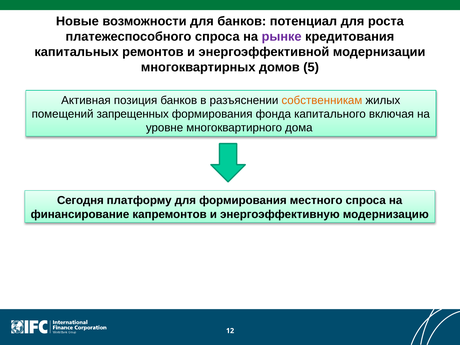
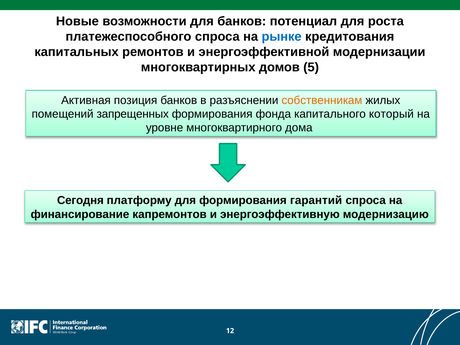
рынке colour: purple -> blue (282, 36)
включая: включая -> который (391, 114)
местного: местного -> гарантий (316, 200)
